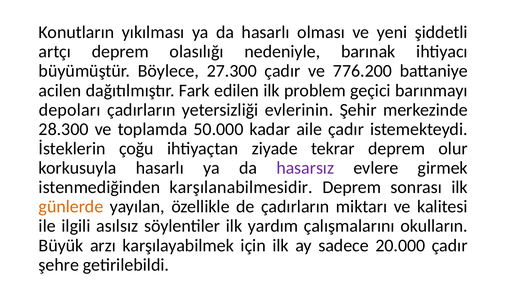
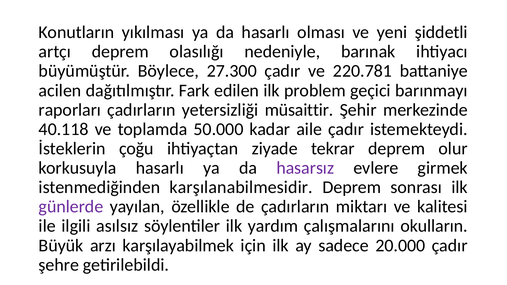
776.200: 776.200 -> 220.781 (362, 71)
depoları: depoları -> raporları (70, 110)
evlerinin: evlerinin -> müsaittir (299, 110)
28.300: 28.300 -> 40.118 (64, 129)
günlerde colour: orange -> purple (71, 207)
